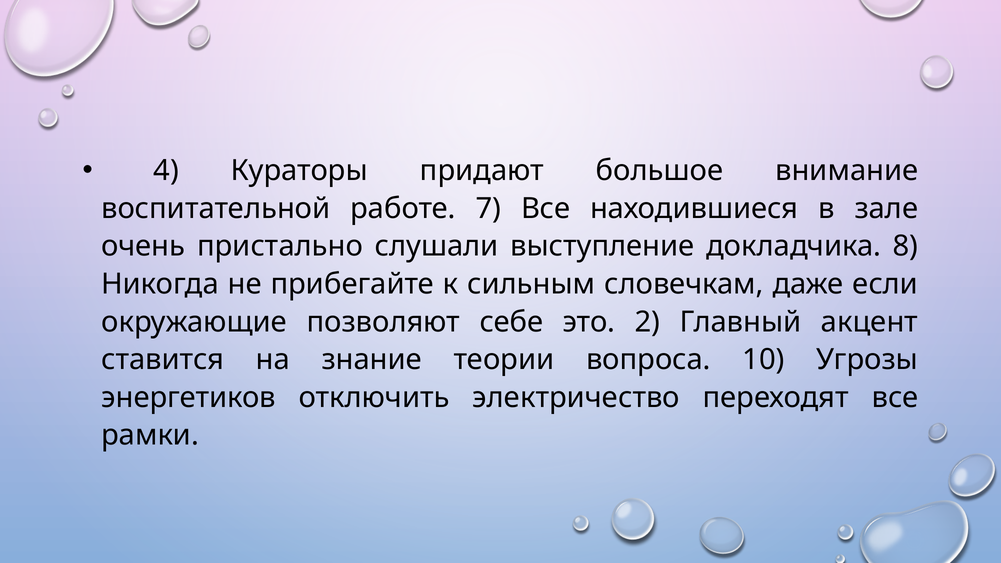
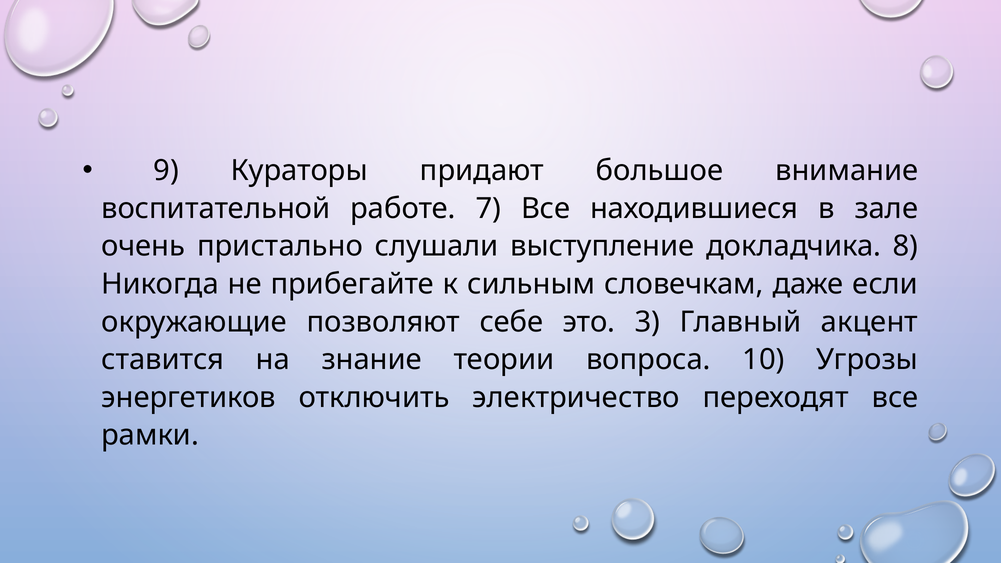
4: 4 -> 9 (166, 171)
2: 2 -> 3 (647, 322)
